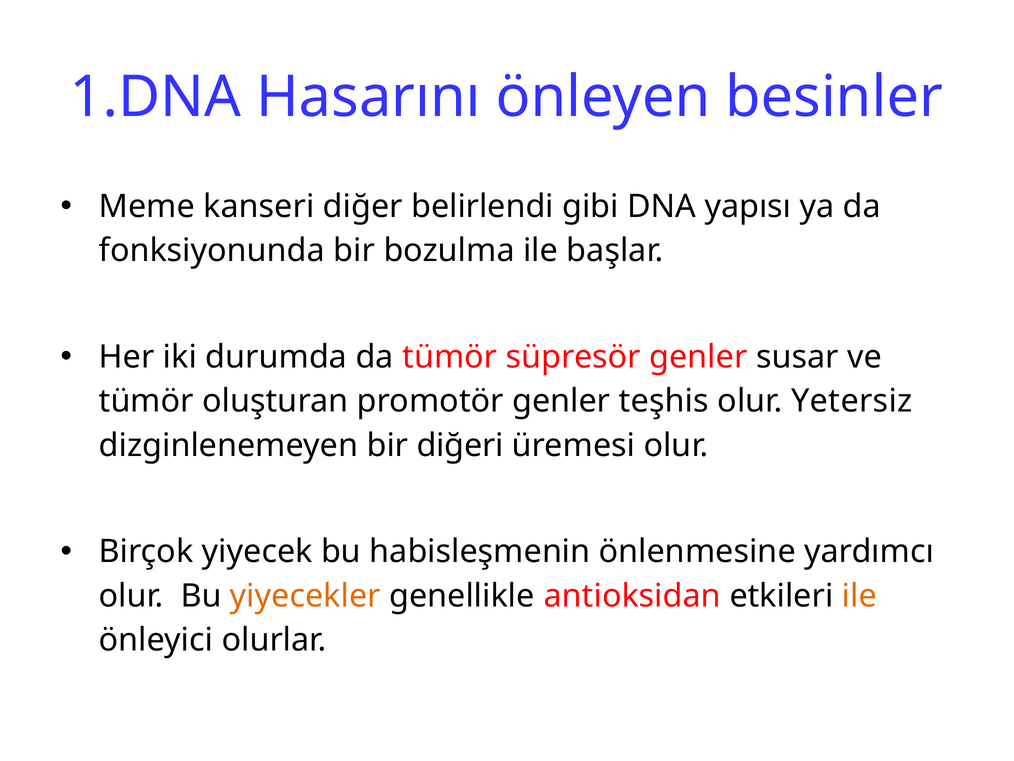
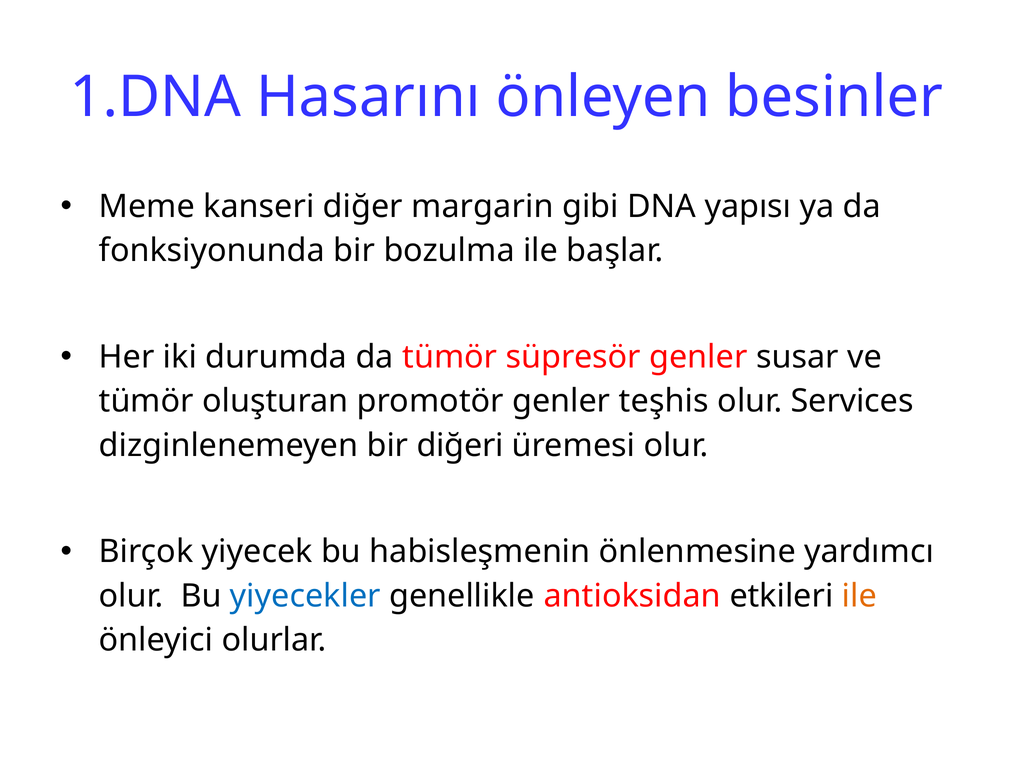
belirlendi: belirlendi -> margarin (482, 206)
Yetersiz: Yetersiz -> Services (852, 401)
yiyecekler colour: orange -> blue (305, 595)
